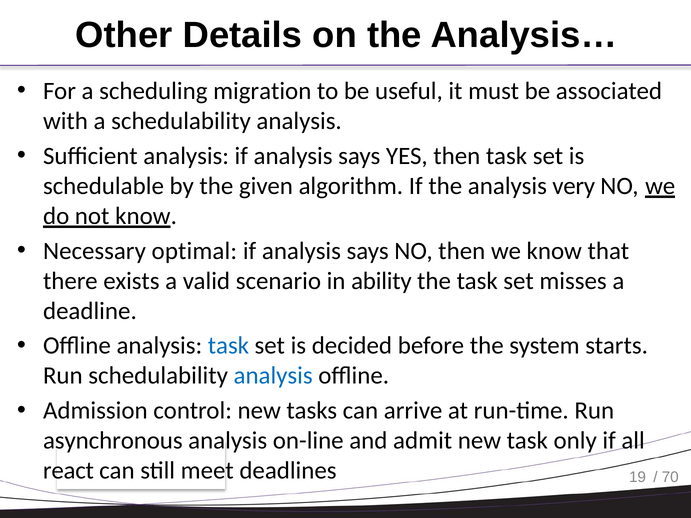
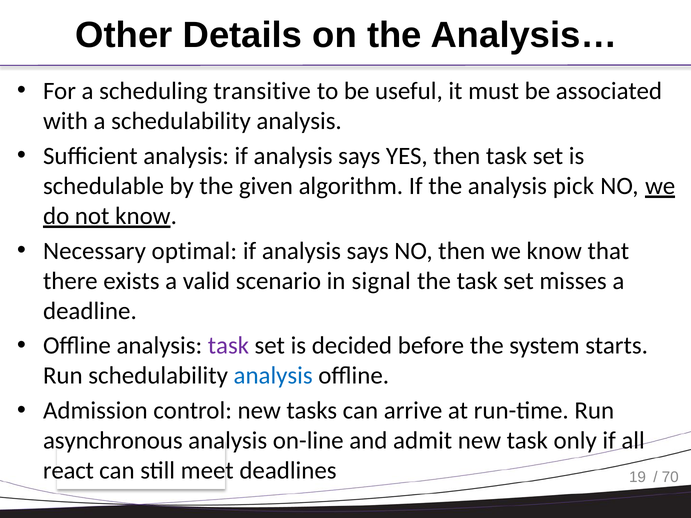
migration: migration -> transitive (262, 91)
very: very -> pick (573, 186)
ability: ability -> signal (381, 281)
task colour: blue -> purple (228, 346)
